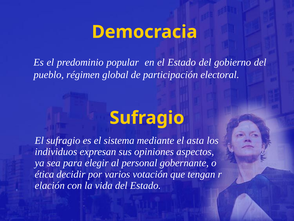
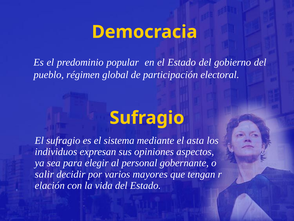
ética: ética -> salir (44, 174)
votación: votación -> mayores (150, 174)
